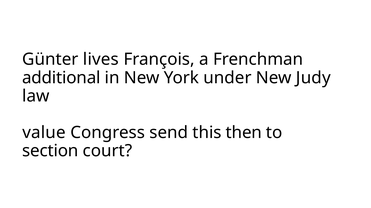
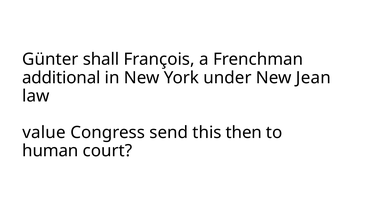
lives: lives -> shall (101, 60)
Judy: Judy -> Jean (313, 78)
section: section -> human (50, 151)
